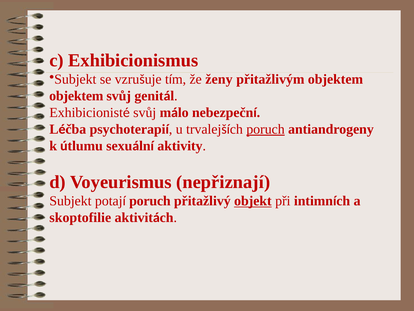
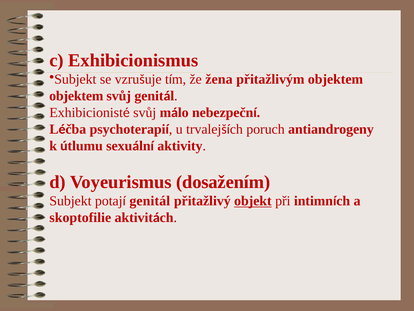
ženy: ženy -> žena (219, 79)
poruch underline: present -> none (266, 129)
nepřiznají: nepřiznají -> dosažením (223, 182)
potají poruch: poruch -> genitál (150, 201)
